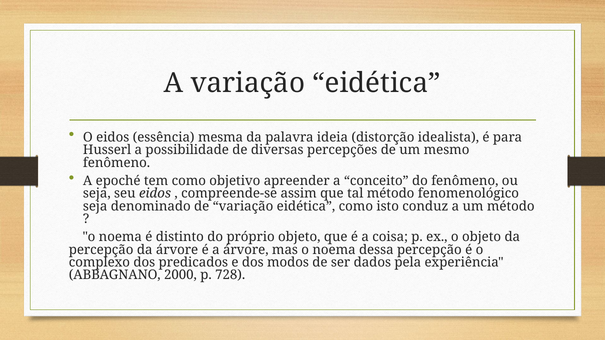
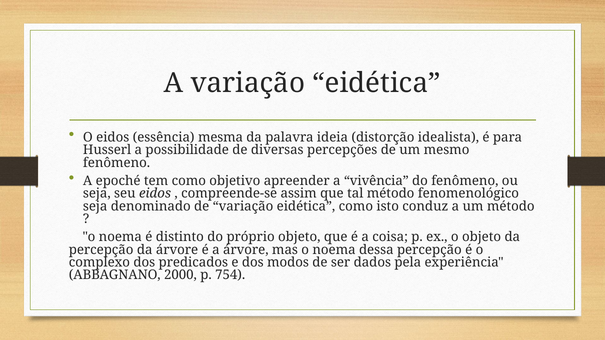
conceito: conceito -> vivência (376, 181)
728: 728 -> 754 (230, 275)
